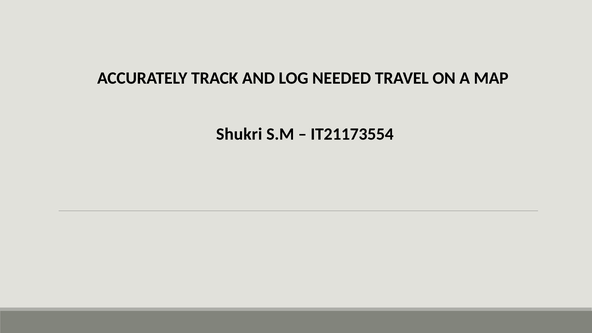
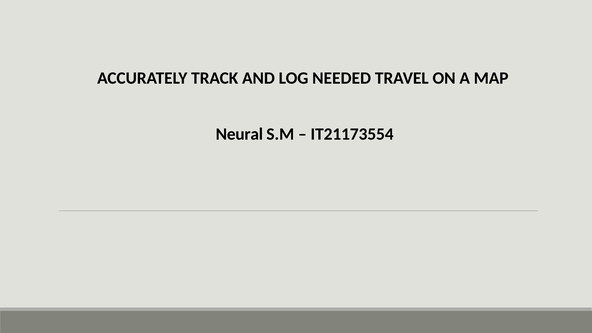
Shukri: Shukri -> Neural (239, 134)
